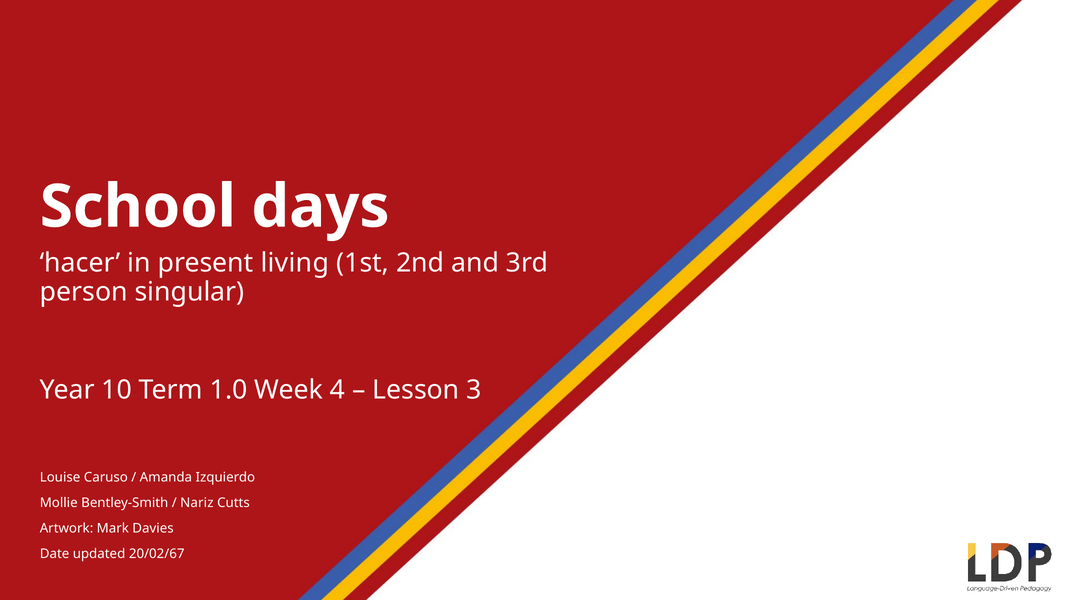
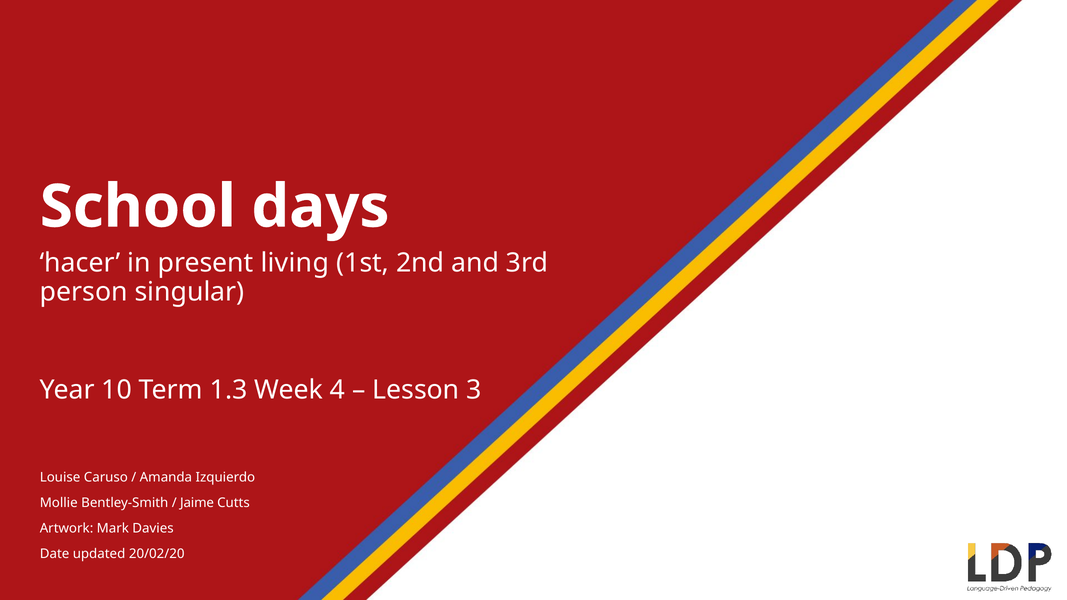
1.0: 1.0 -> 1.3 (229, 390)
Nariz: Nariz -> Jaime (197, 503)
20/02/67: 20/02/67 -> 20/02/20 (157, 554)
